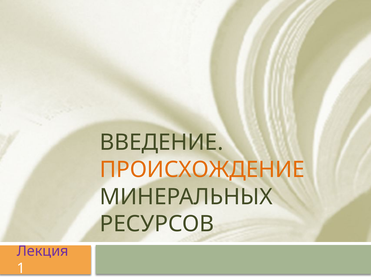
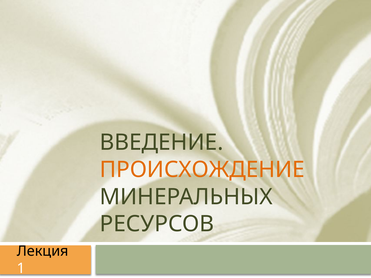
Лекция colour: purple -> black (43, 251)
